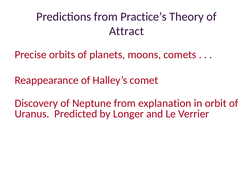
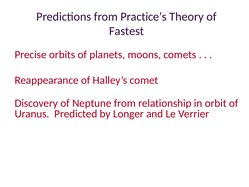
Attract: Attract -> Fastest (127, 31)
explanation: explanation -> relationship (165, 103)
